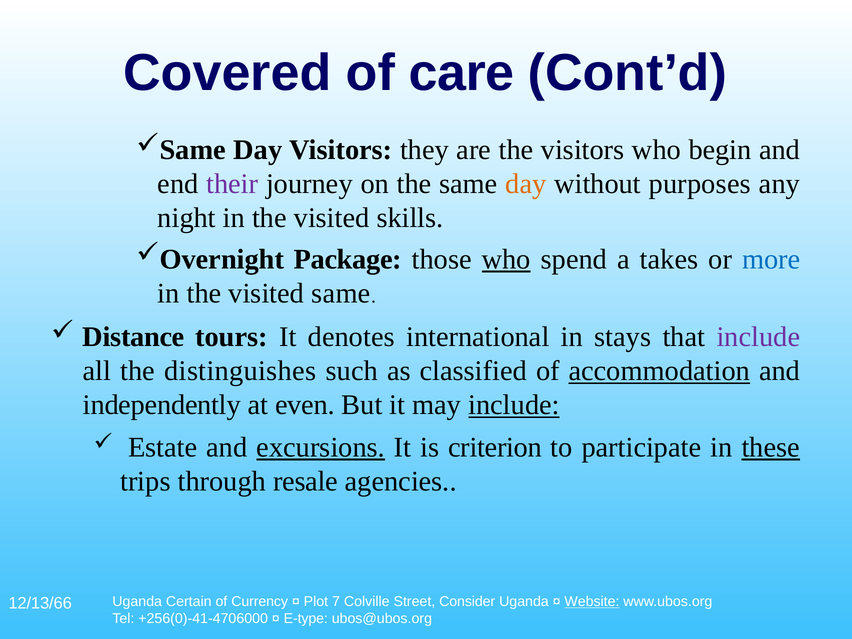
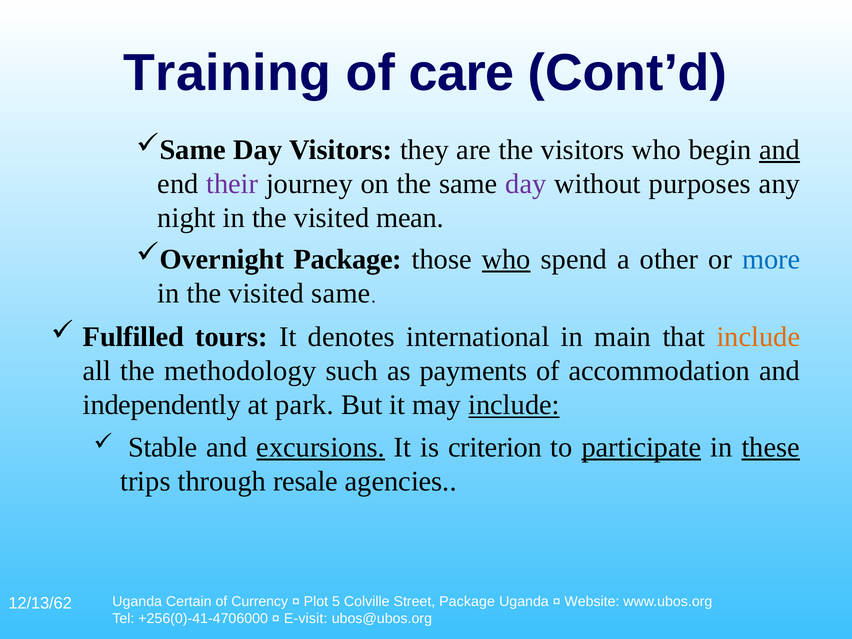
Covered: Covered -> Training (227, 73)
and underline: none -> present (780, 150)
day colour: orange -> purple (526, 184)
skills: skills -> mean (410, 218)
takes: takes -> other (669, 259)
Distance: Distance -> Fulfilled (133, 337)
stays: stays -> main (623, 337)
include colour: purple -> orange (758, 337)
distinguishes: distinguishes -> methodology (240, 371)
classified: classified -> payments (473, 371)
accommodation underline: present -> none (659, 371)
even: even -> park (305, 405)
Estate: Estate -> Stable (163, 447)
participate underline: none -> present (641, 447)
12/13/66: 12/13/66 -> 12/13/62 (40, 603)
7: 7 -> 5 (336, 602)
Street Consider: Consider -> Package (467, 602)
Website underline: present -> none (592, 602)
E-type: E-type -> E-visit (306, 619)
